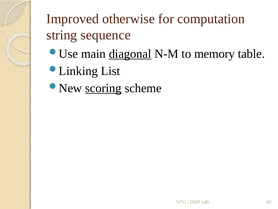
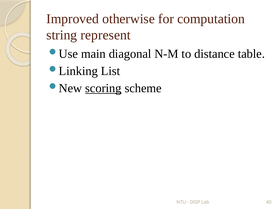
sequence: sequence -> represent (106, 35)
diagonal underline: present -> none (130, 54)
memory: memory -> distance (215, 54)
